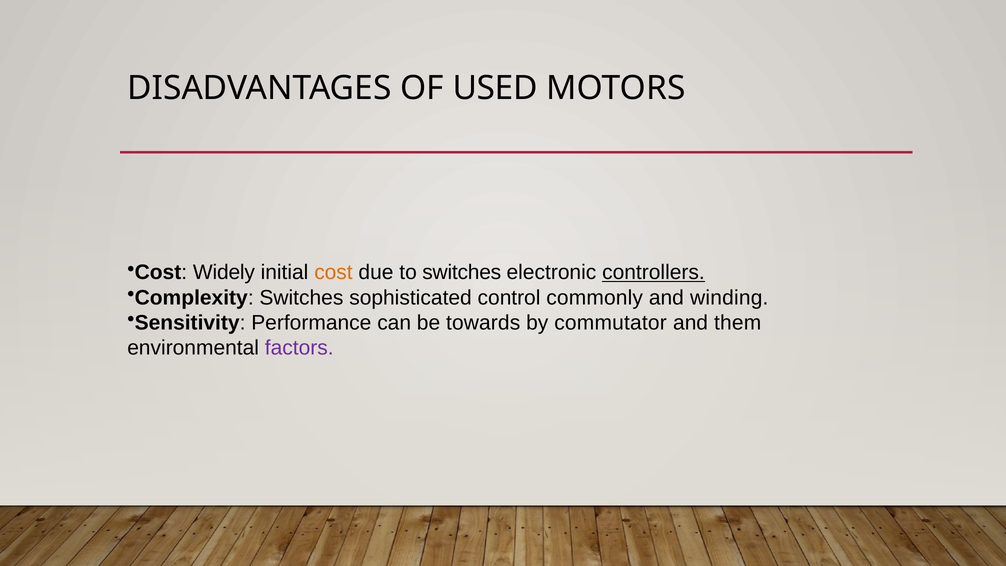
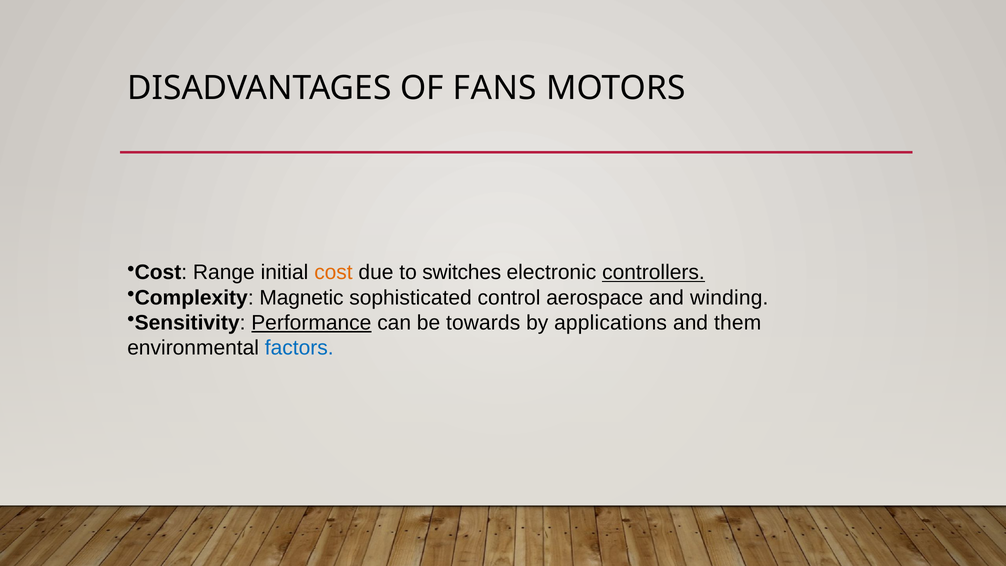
USED: USED -> FANS (495, 88)
Widely: Widely -> Range (224, 272)
Complexity Switches: Switches -> Magnetic (301, 298)
commonly: commonly -> aerospace (595, 298)
Performance underline: none -> present (311, 323)
commutator: commutator -> applications (611, 323)
factors colour: purple -> blue (299, 348)
